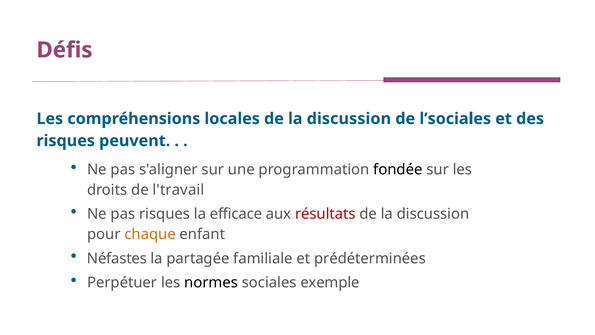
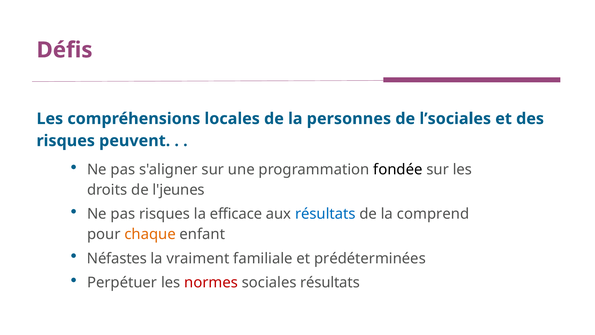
locales de la discussion: discussion -> personnes (349, 119)
l'travail: l'travail -> l'jeunes (179, 190)
résultats colour: red -> blue (325, 214)
discussion: discussion -> comprend (433, 214)
partagée: partagée -> vraiment (198, 258)
normes colour: black -> red (211, 282)
sociales exemple: exemple -> résultats (330, 282)
